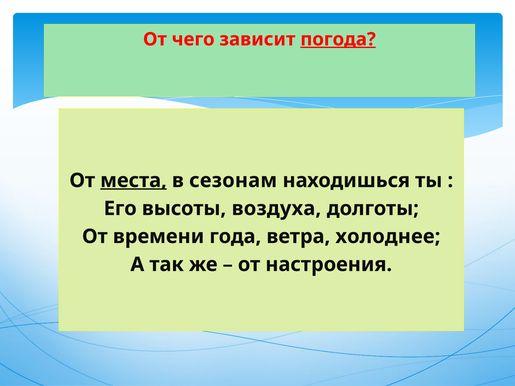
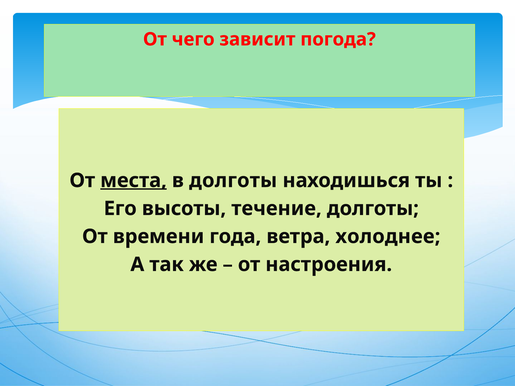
погода underline: present -> none (338, 39)
в сезонам: сезонам -> долготы (233, 181)
воздуха: воздуха -> течение (277, 209)
